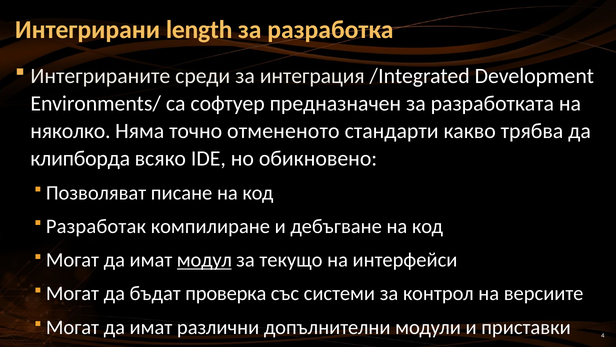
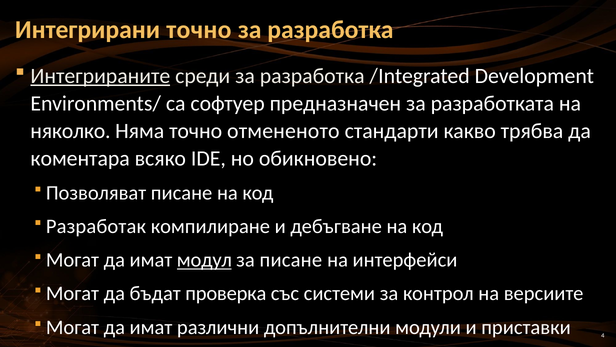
Интегрирани length: length -> точно (199, 30)
Интегрираните underline: none -> present (100, 76)
среди за интеграция: интеграция -> разработка (312, 76)
клипборда: клипборда -> коментара (80, 158)
за текущо: текущо -> писане (291, 260)
